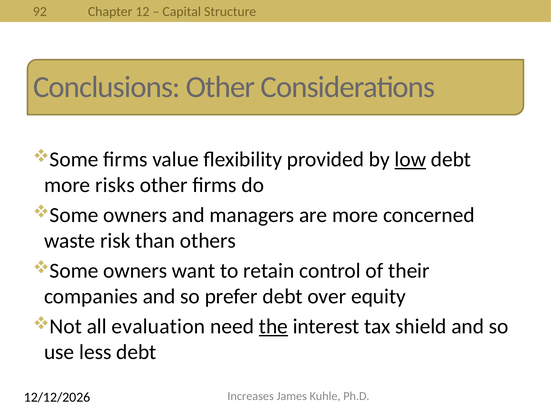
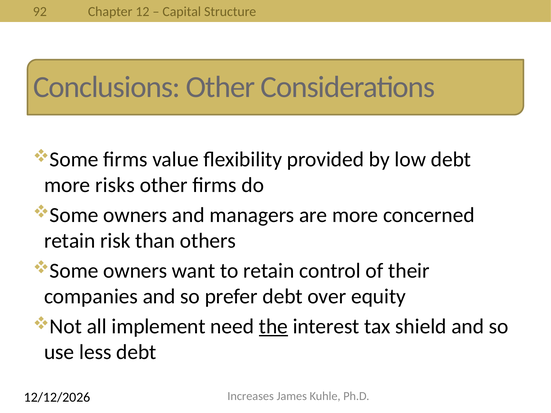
low underline: present -> none (410, 159)
waste: waste -> retain (70, 241)
evaluation: evaluation -> implement (159, 327)
